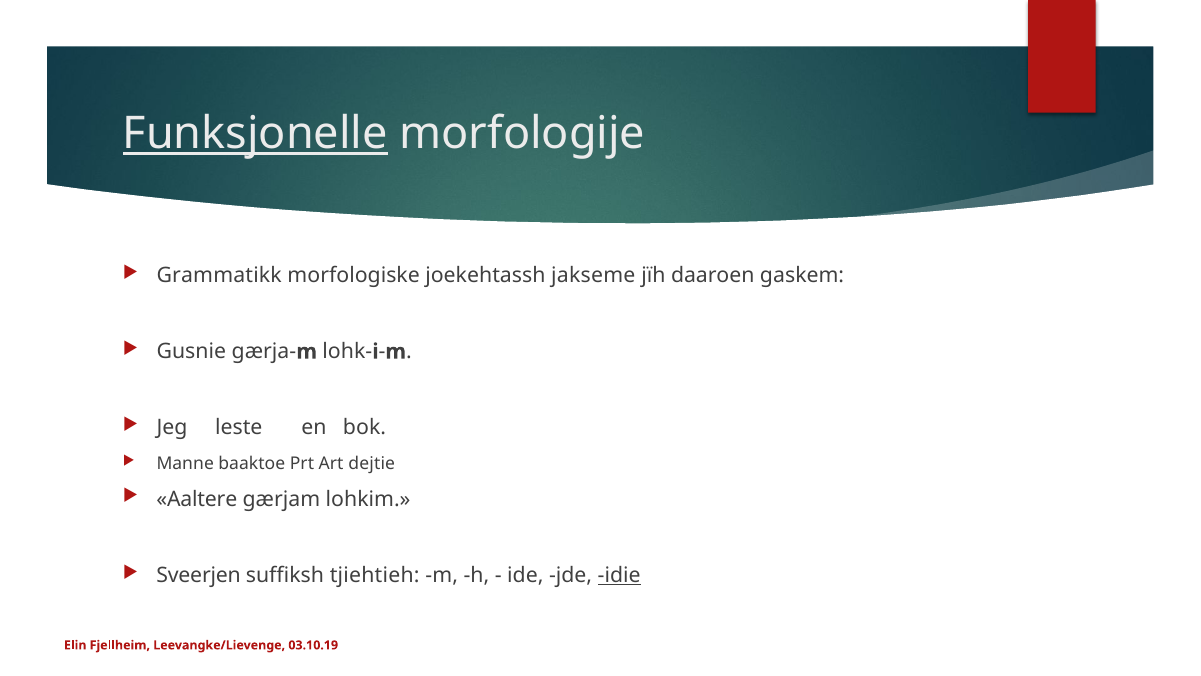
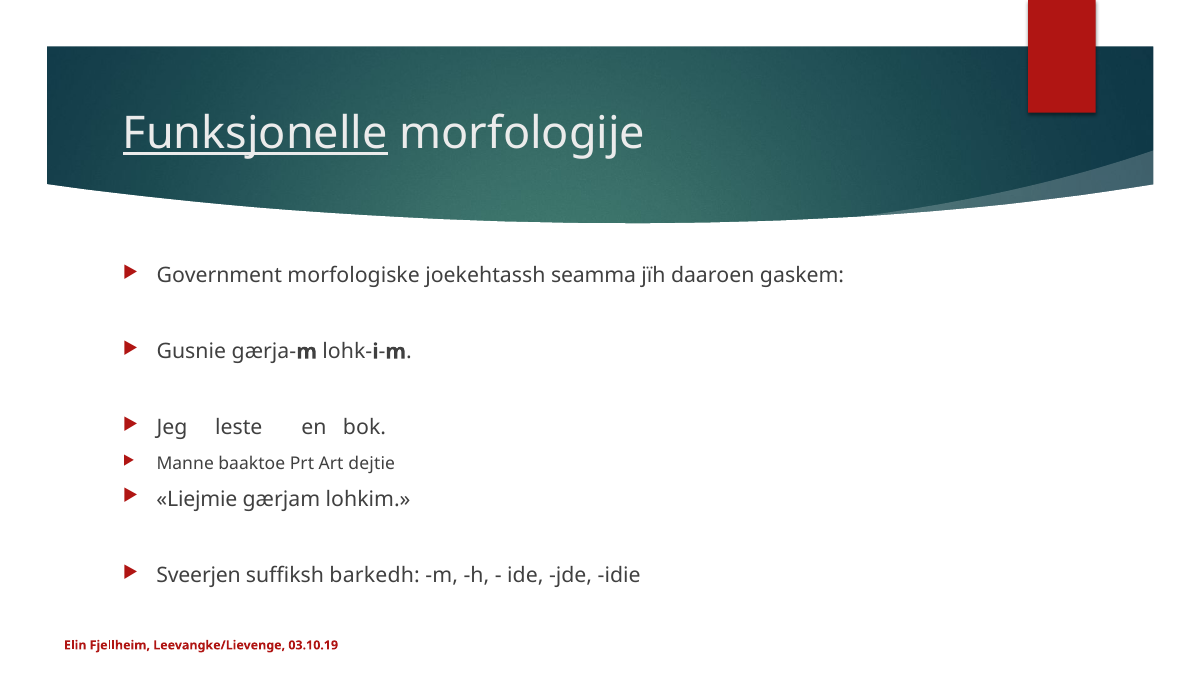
Grammatikk: Grammatikk -> Government (219, 275)
jakseme: jakseme -> seamma (593, 275)
Aaltere: Aaltere -> Liejmie (197, 499)
tjiehtieh: tjiehtieh -> barkedh (375, 575)
idie underline: present -> none (619, 575)
